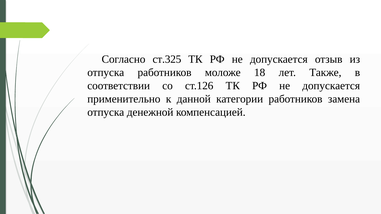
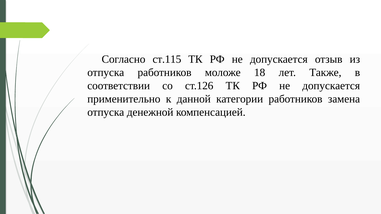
ст.325: ст.325 -> ст.115 (167, 59)
